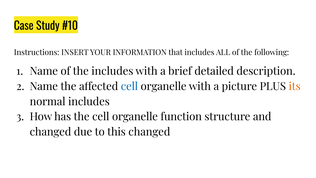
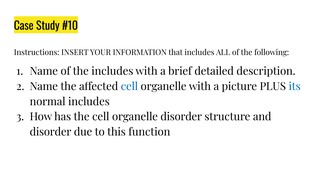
its colour: orange -> blue (295, 86)
organelle function: function -> disorder (181, 117)
changed: changed -> disorder (51, 132)
this changed: changed -> function (149, 132)
